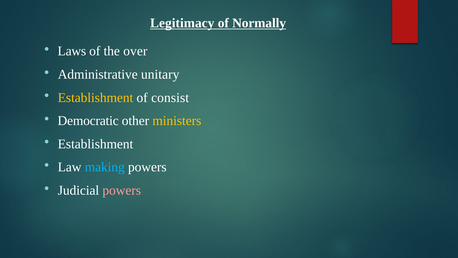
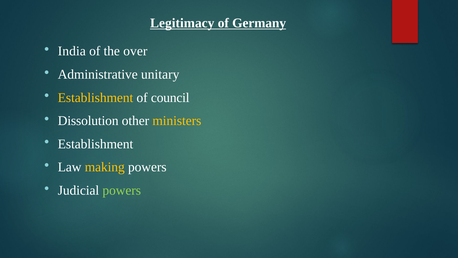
Normally: Normally -> Germany (259, 23)
Laws: Laws -> India (72, 51)
consist: consist -> council (170, 97)
Democratic: Democratic -> Dissolution (88, 121)
making colour: light blue -> yellow (105, 167)
powers colour: pink -> light green (122, 190)
